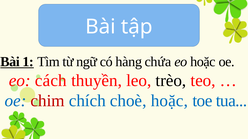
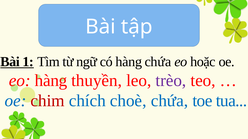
eo cách: cách -> hàng (51, 81)
trèo colour: black -> purple (171, 81)
choè hoặc: hoặc -> chứa (169, 101)
